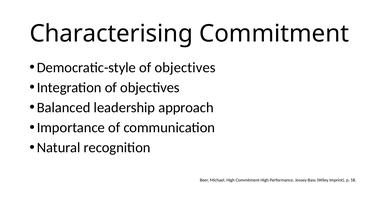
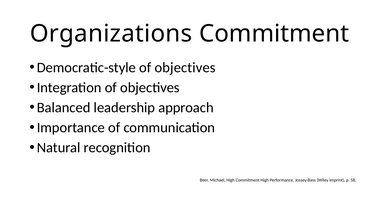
Characterising: Characterising -> Organizations (111, 34)
